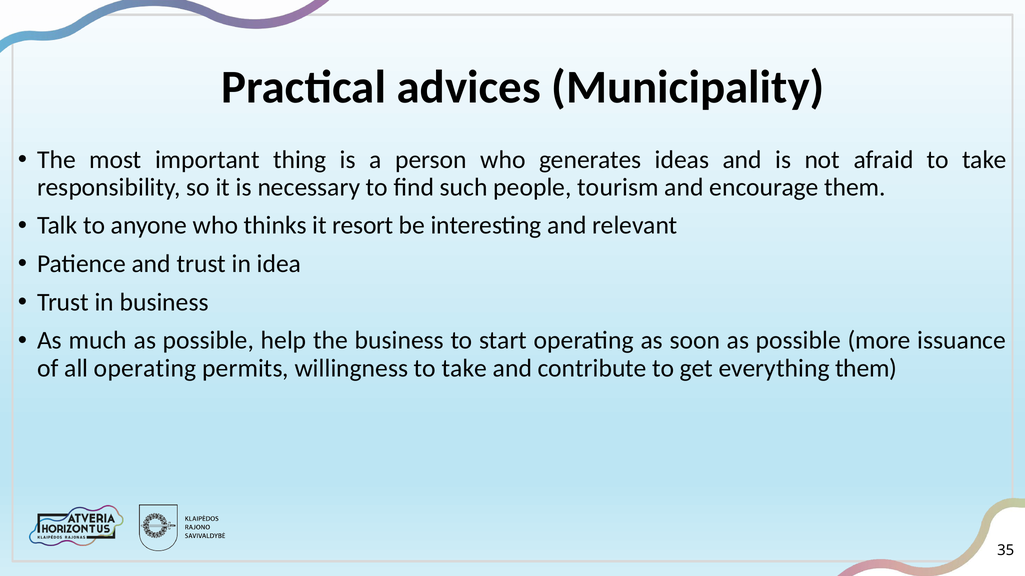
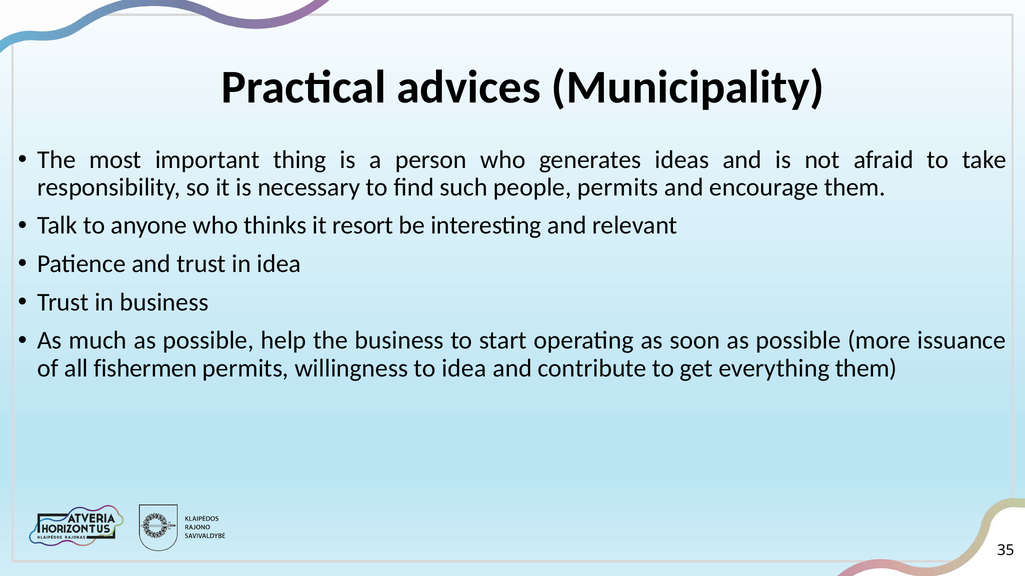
people tourism: tourism -> permits (618, 187)
all operating: operating -> fishermen (145, 369)
willingness to take: take -> idea (464, 369)
